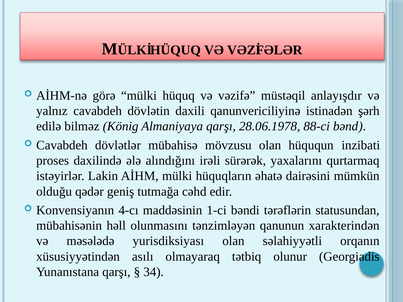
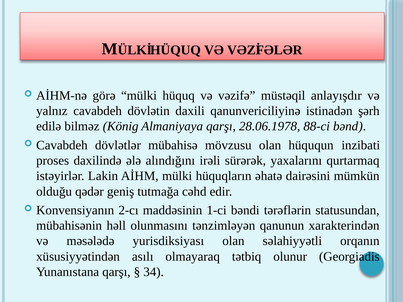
4-cı: 4-cı -> 2-cı (129, 210)
